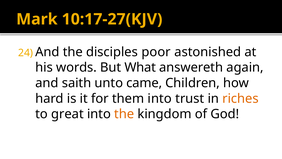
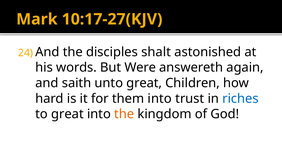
poor: poor -> shalt (156, 52)
What: What -> Were (140, 67)
unto came: came -> great (144, 83)
riches colour: orange -> blue (240, 98)
